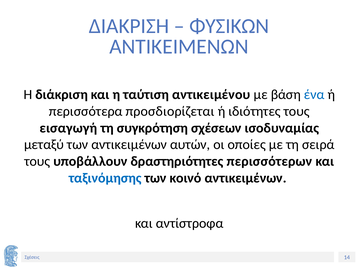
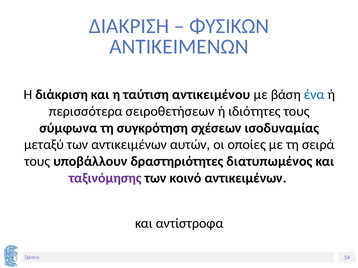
προσδιορίζεται: προσδιορίζεται -> σειροθετήσεων (170, 111)
εισαγωγή: εισαγωγή -> σύμφωνα (68, 128)
περισσότερων: περισσότερων -> διατυπωμένος (269, 162)
ταξινόμησης colour: blue -> purple (105, 178)
